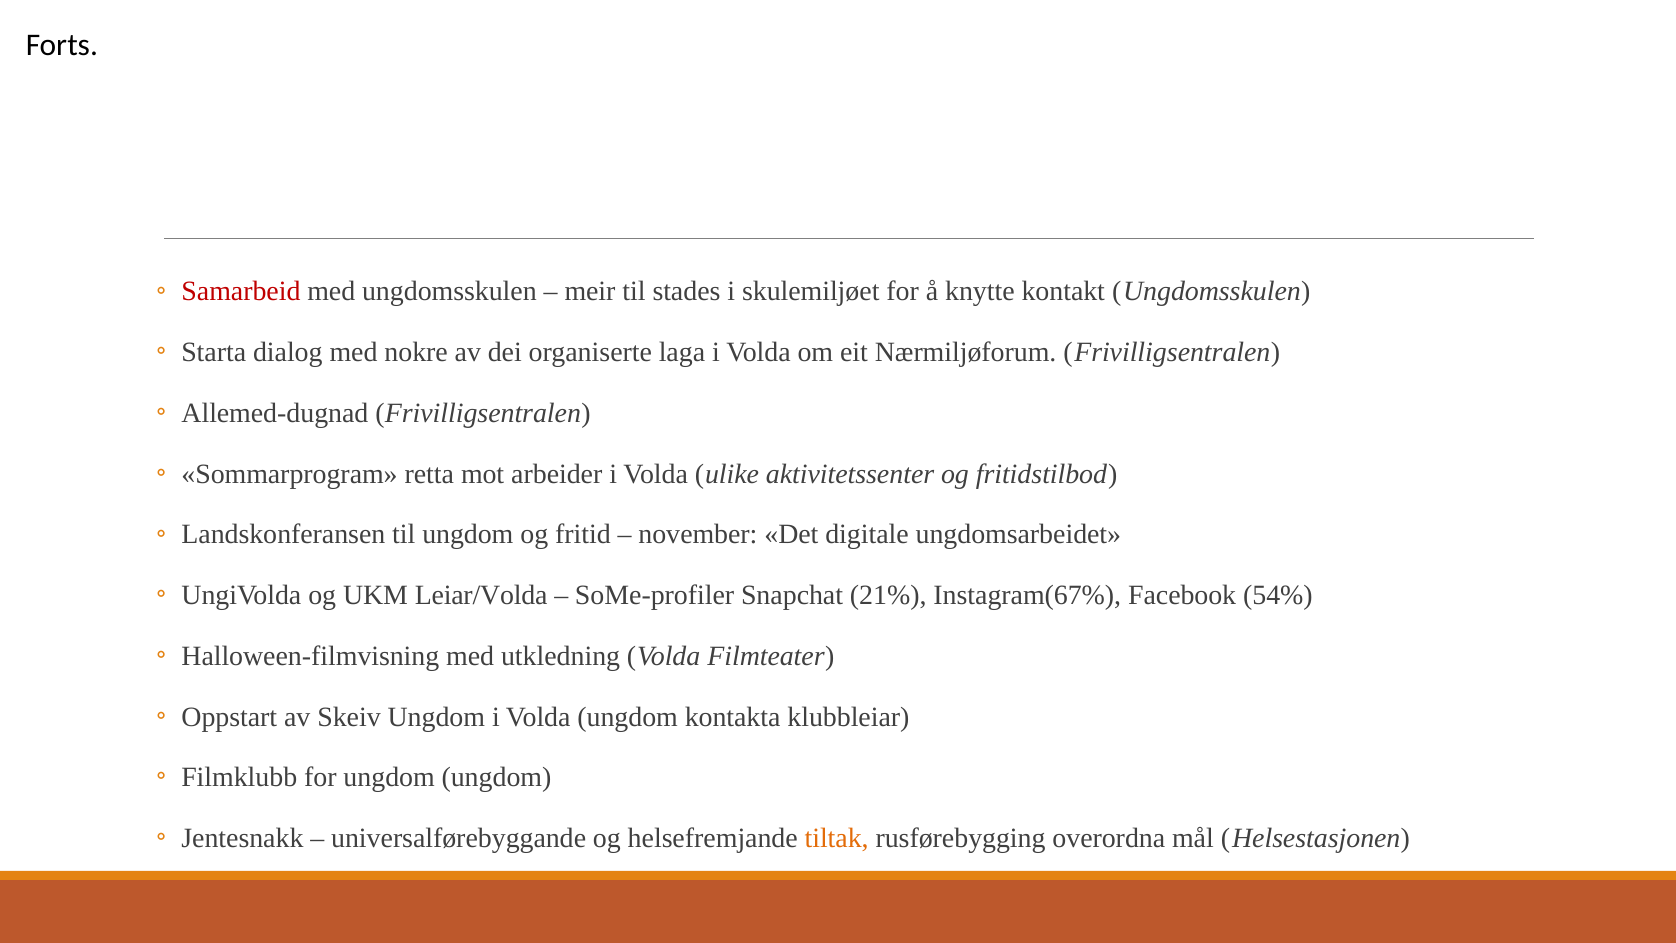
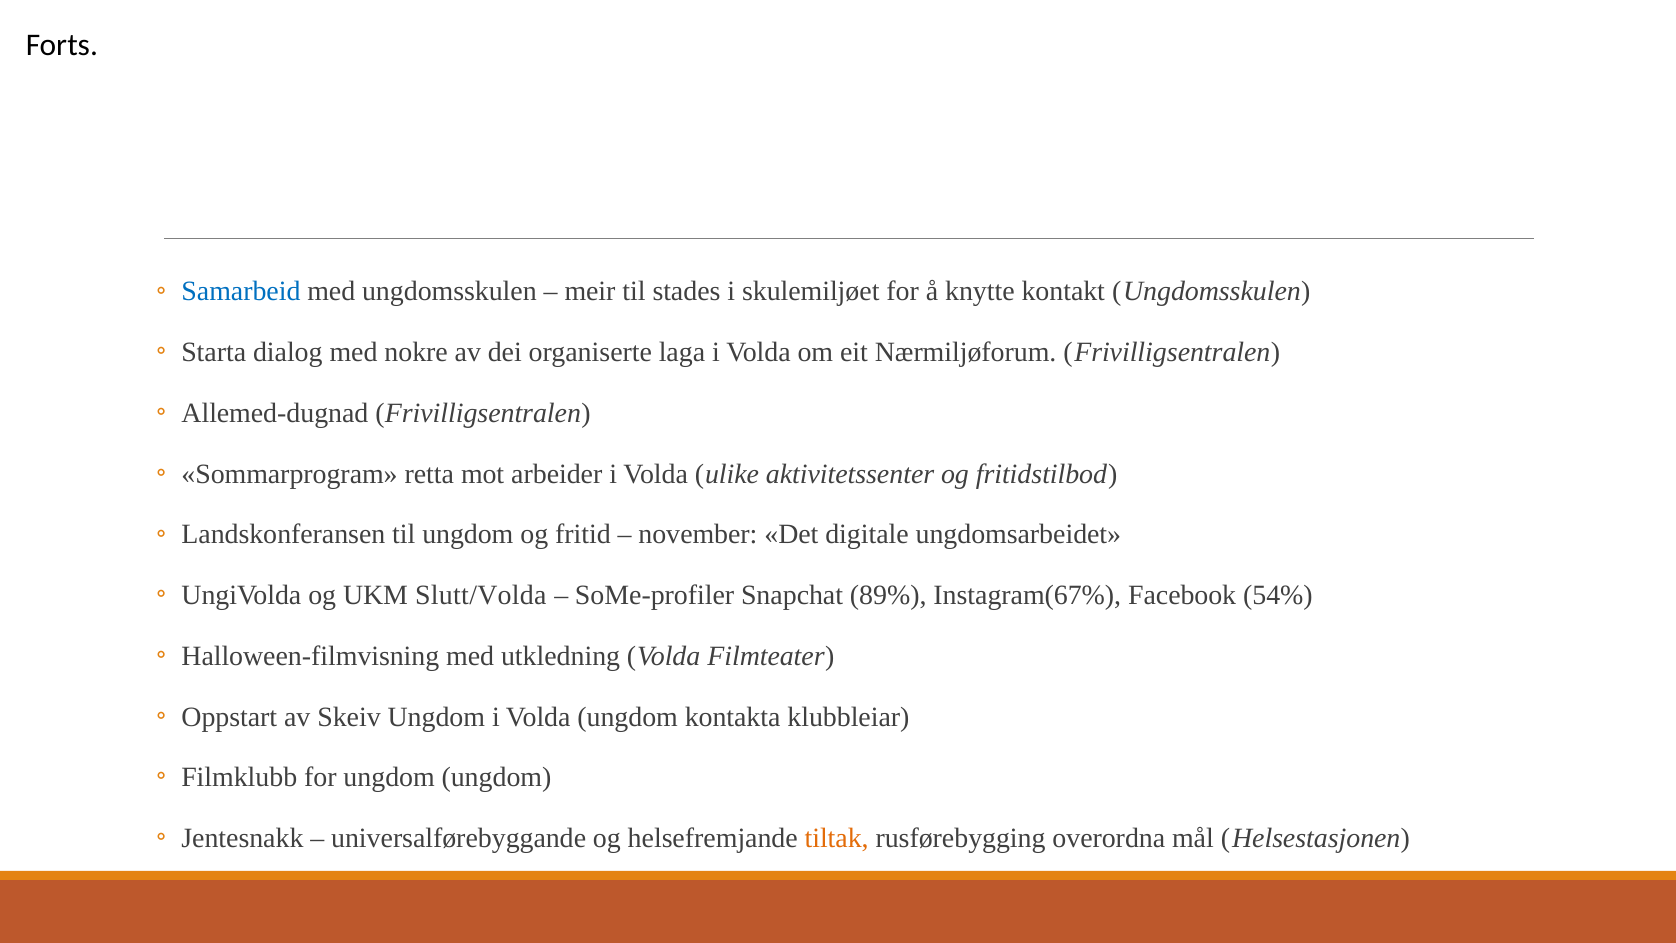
Samarbeid colour: red -> blue (241, 292)
Leiar/Volda: Leiar/Volda -> Slutt/Volda (481, 595)
21%: 21% -> 89% (888, 595)
